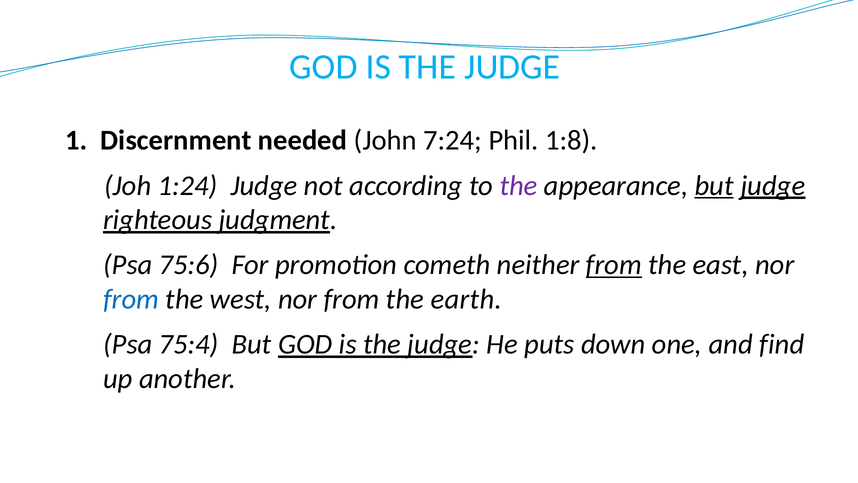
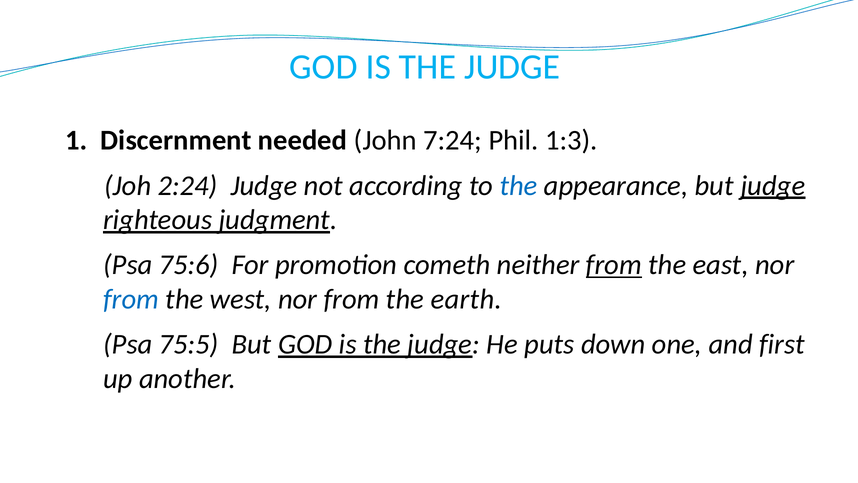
1:8: 1:8 -> 1:3 (571, 140)
1:24: 1:24 -> 2:24 (188, 185)
the colour: purple -> blue (518, 185)
but underline: present -> none (714, 185)
75:4: 75:4 -> 75:5 (189, 344)
find: find -> first (782, 344)
